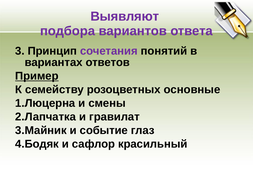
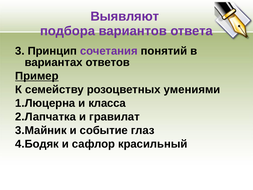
основные: основные -> умениями (192, 89)
смены: смены -> класса (107, 103)
